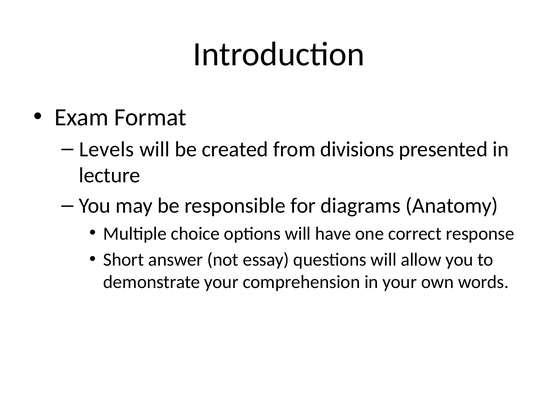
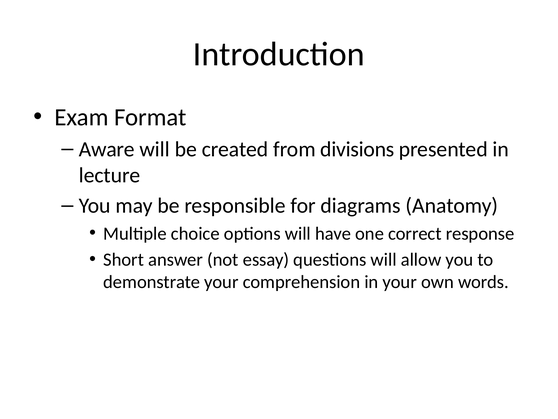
Levels: Levels -> Aware (107, 149)
